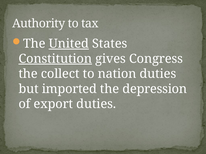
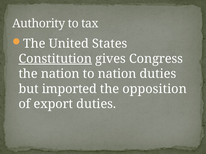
United underline: present -> none (69, 44)
the collect: collect -> nation (60, 74)
depression: depression -> opposition (155, 89)
